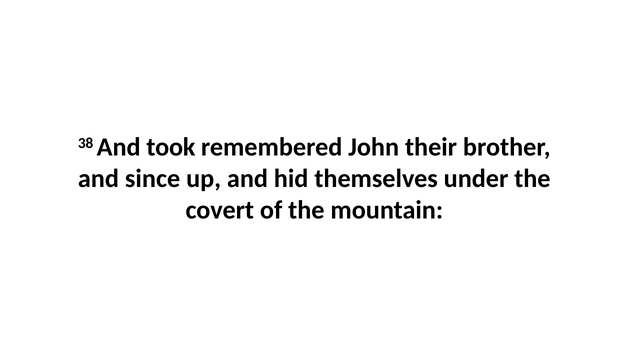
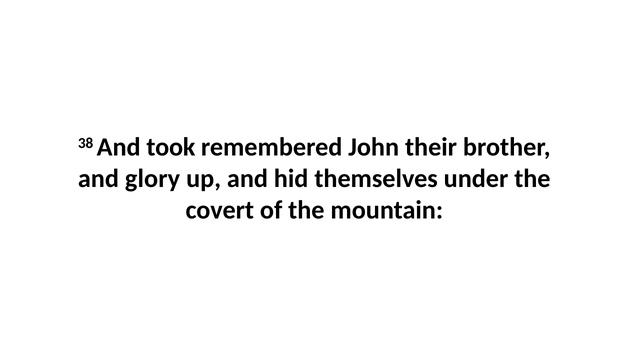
since: since -> glory (153, 179)
